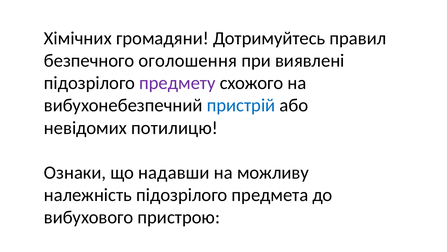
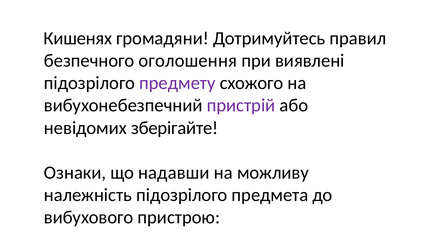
Хімічних: Хімічних -> Кишенях (78, 38)
пристрій colour: blue -> purple (241, 105)
потилицю: потилицю -> зберігайте (175, 128)
